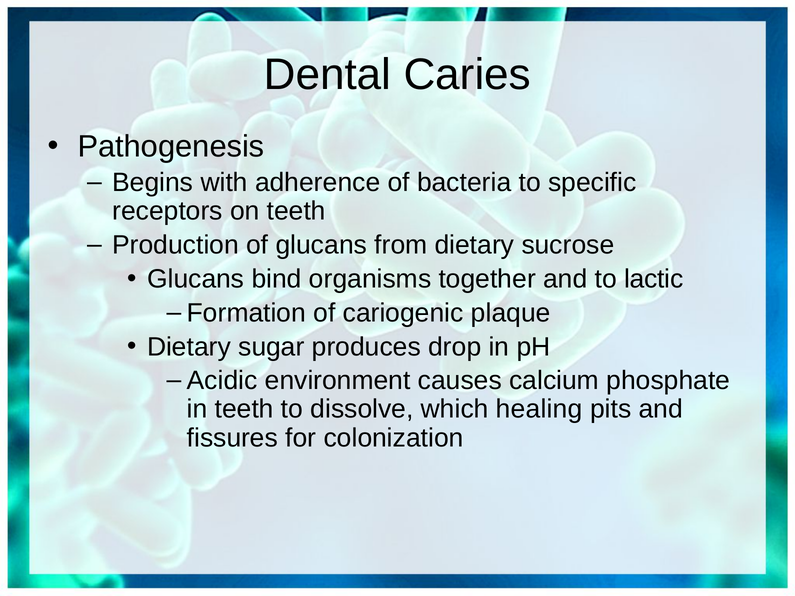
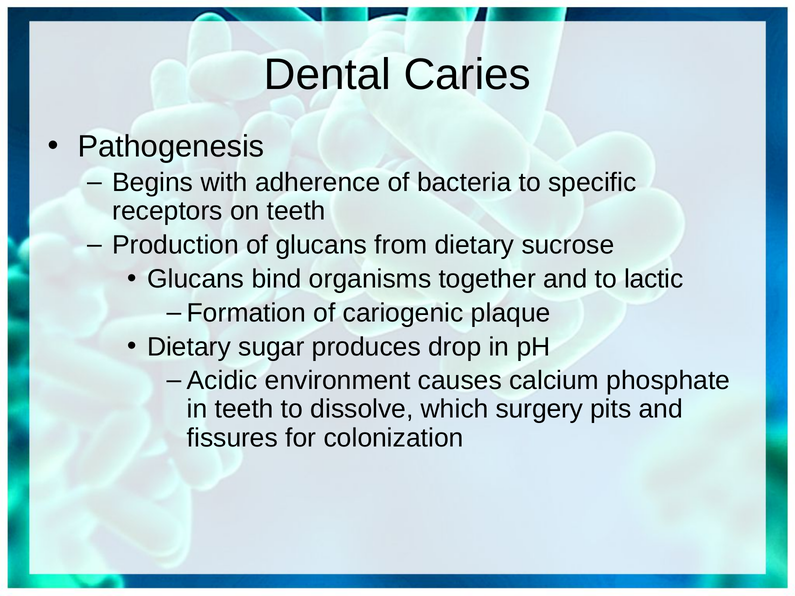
healing: healing -> surgery (539, 409)
